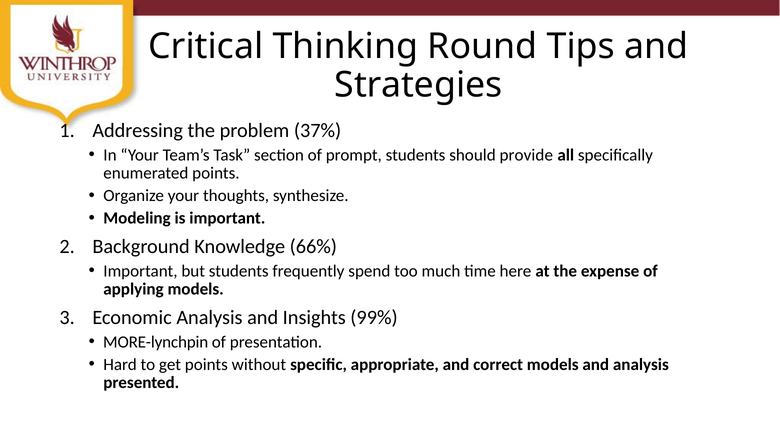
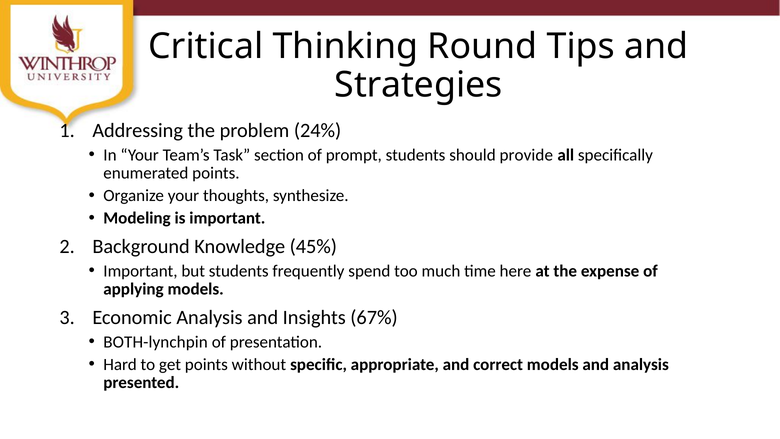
37%: 37% -> 24% (318, 131)
66%: 66% -> 45% (313, 246)
99%: 99% -> 67% (374, 317)
MORE-lynchpin: MORE-lynchpin -> BOTH-lynchpin (156, 342)
